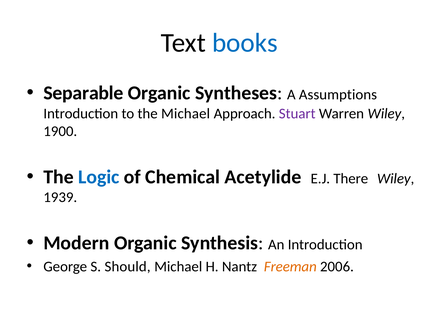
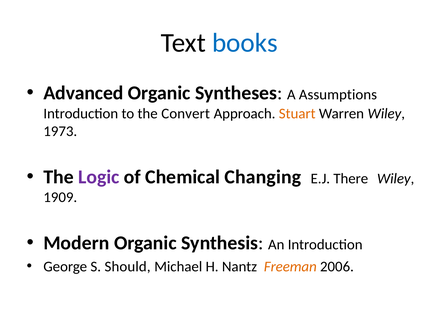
Separable: Separable -> Advanced (83, 93)
the Michael: Michael -> Convert (186, 114)
Stuart colour: purple -> orange (297, 114)
1900: 1900 -> 1973 (60, 132)
Logic colour: blue -> purple (99, 177)
Acetylide: Acetylide -> Changing (263, 177)
1939: 1939 -> 1909 (60, 198)
